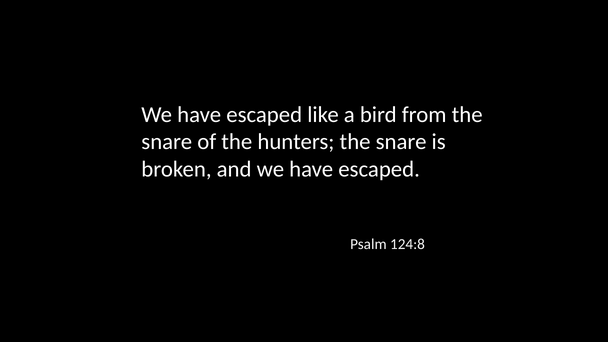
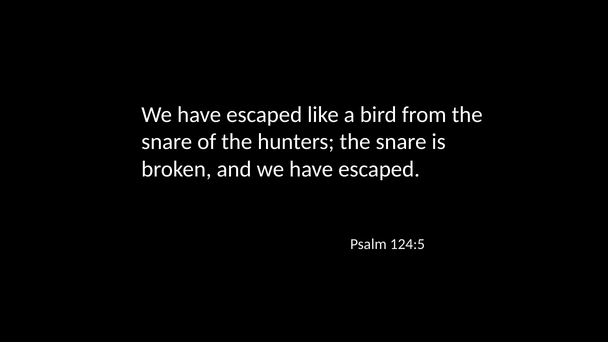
124:8: 124:8 -> 124:5 (407, 244)
